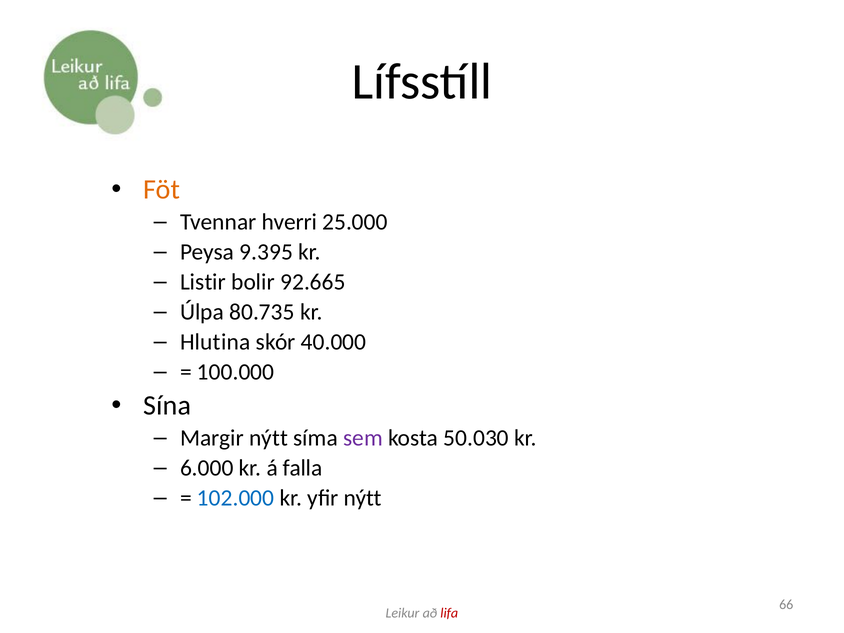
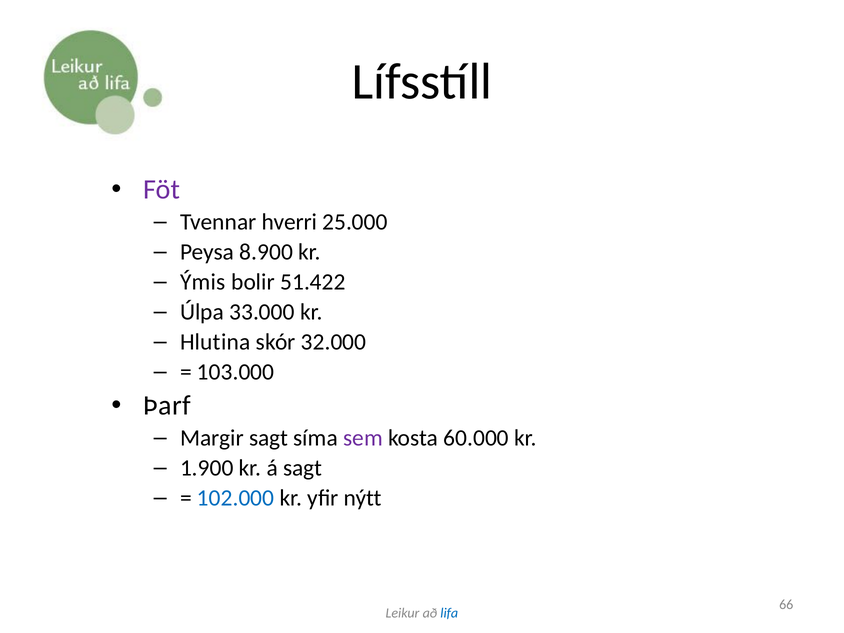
Föt colour: orange -> purple (162, 190)
9.395: 9.395 -> 8.900 (266, 252)
Listir: Listir -> Ýmis (203, 282)
92.665: 92.665 -> 51.422 (313, 282)
80.735: 80.735 -> 33.000 (262, 312)
40.000: 40.000 -> 32.000 (334, 342)
100.000: 100.000 -> 103.000 (236, 372)
Sína: Sína -> Þarf (167, 406)
Margir nýtt: nýtt -> sagt (269, 438)
50.030: 50.030 -> 60.000 (476, 438)
6.000: 6.000 -> 1.900 (207, 468)
á falla: falla -> sagt (303, 468)
lifa colour: red -> blue (449, 613)
